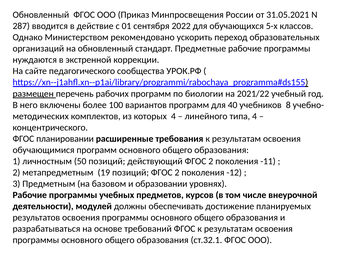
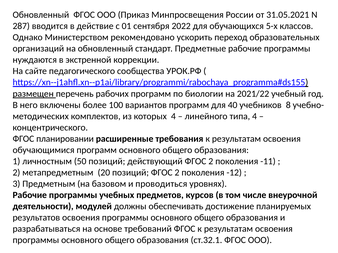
19: 19 -> 20 (104, 173)
образовании: образовании -> проводиться (161, 184)
